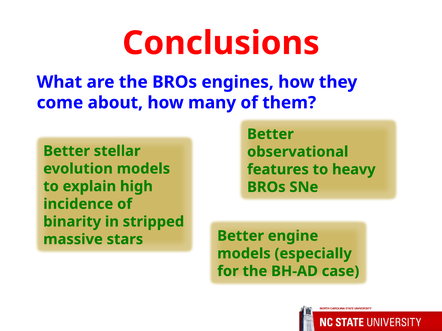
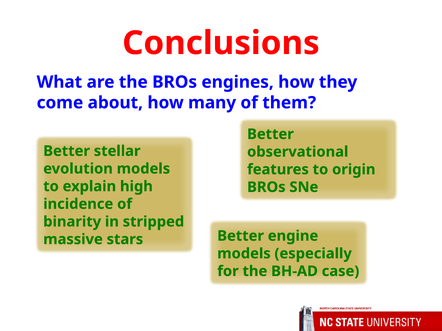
heavy: heavy -> origin (354, 170)
